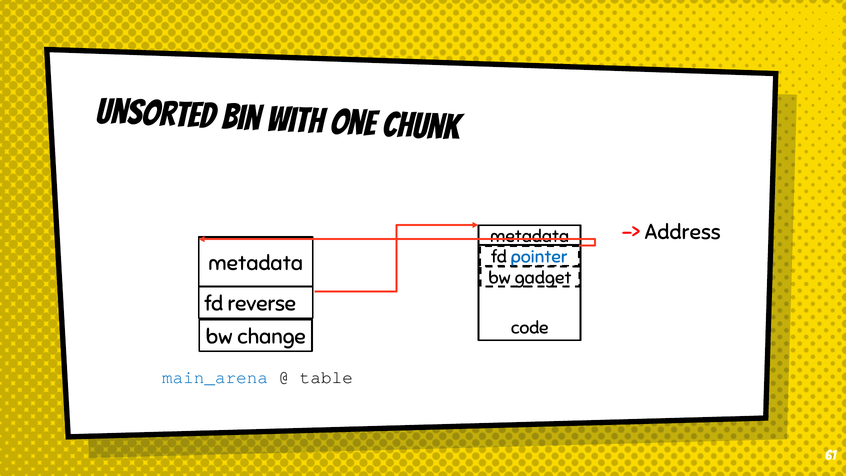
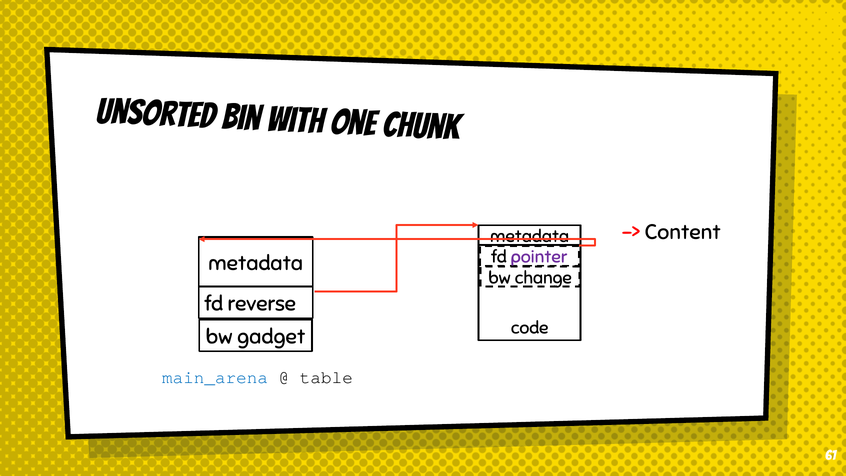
Address: Address -> Content (683, 232)
pointer colour: blue -> purple (539, 257)
gadget: gadget -> change (543, 278)
change: change -> gadget (271, 337)
